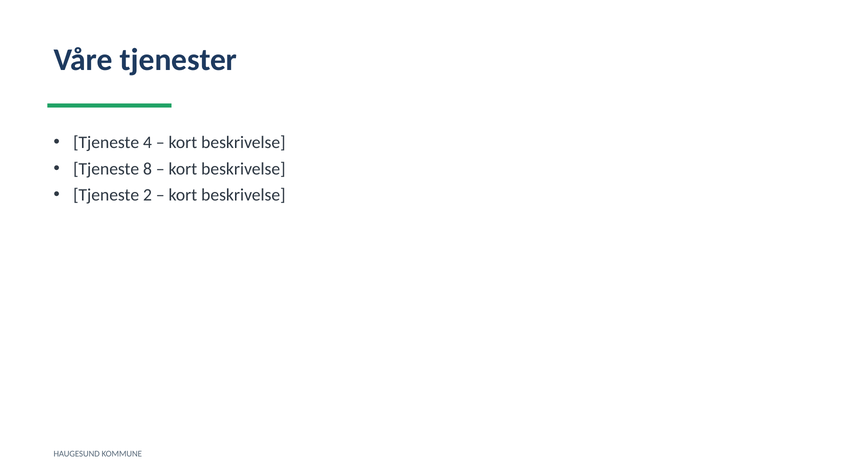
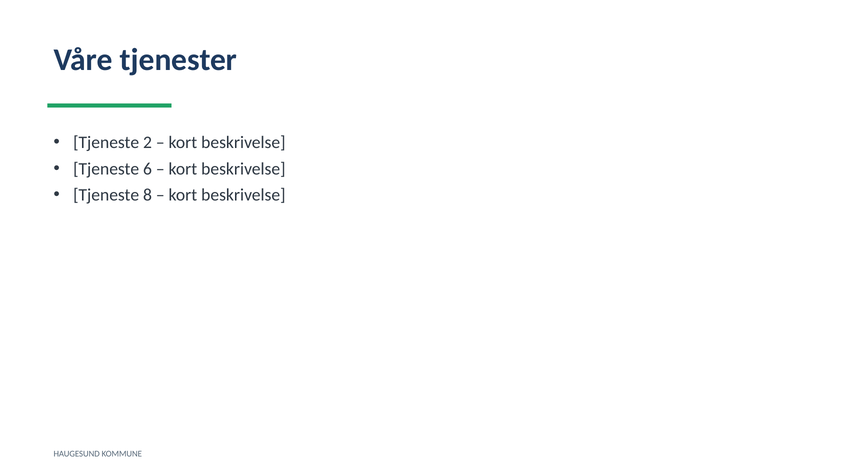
4: 4 -> 2 (147, 142)
8: 8 -> 6 (147, 169)
2: 2 -> 8 (147, 195)
